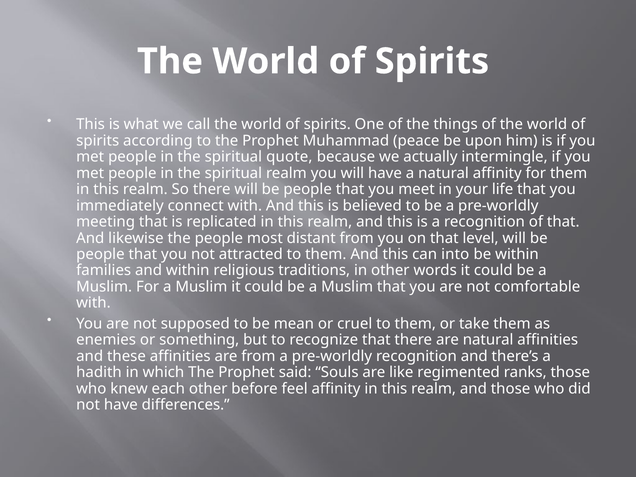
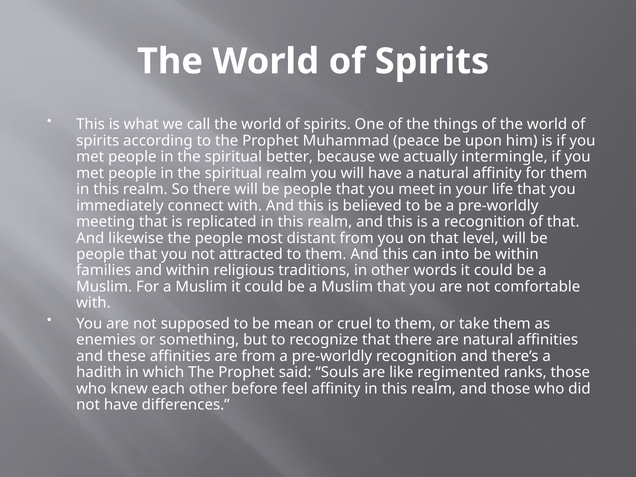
quote: quote -> better (289, 157)
